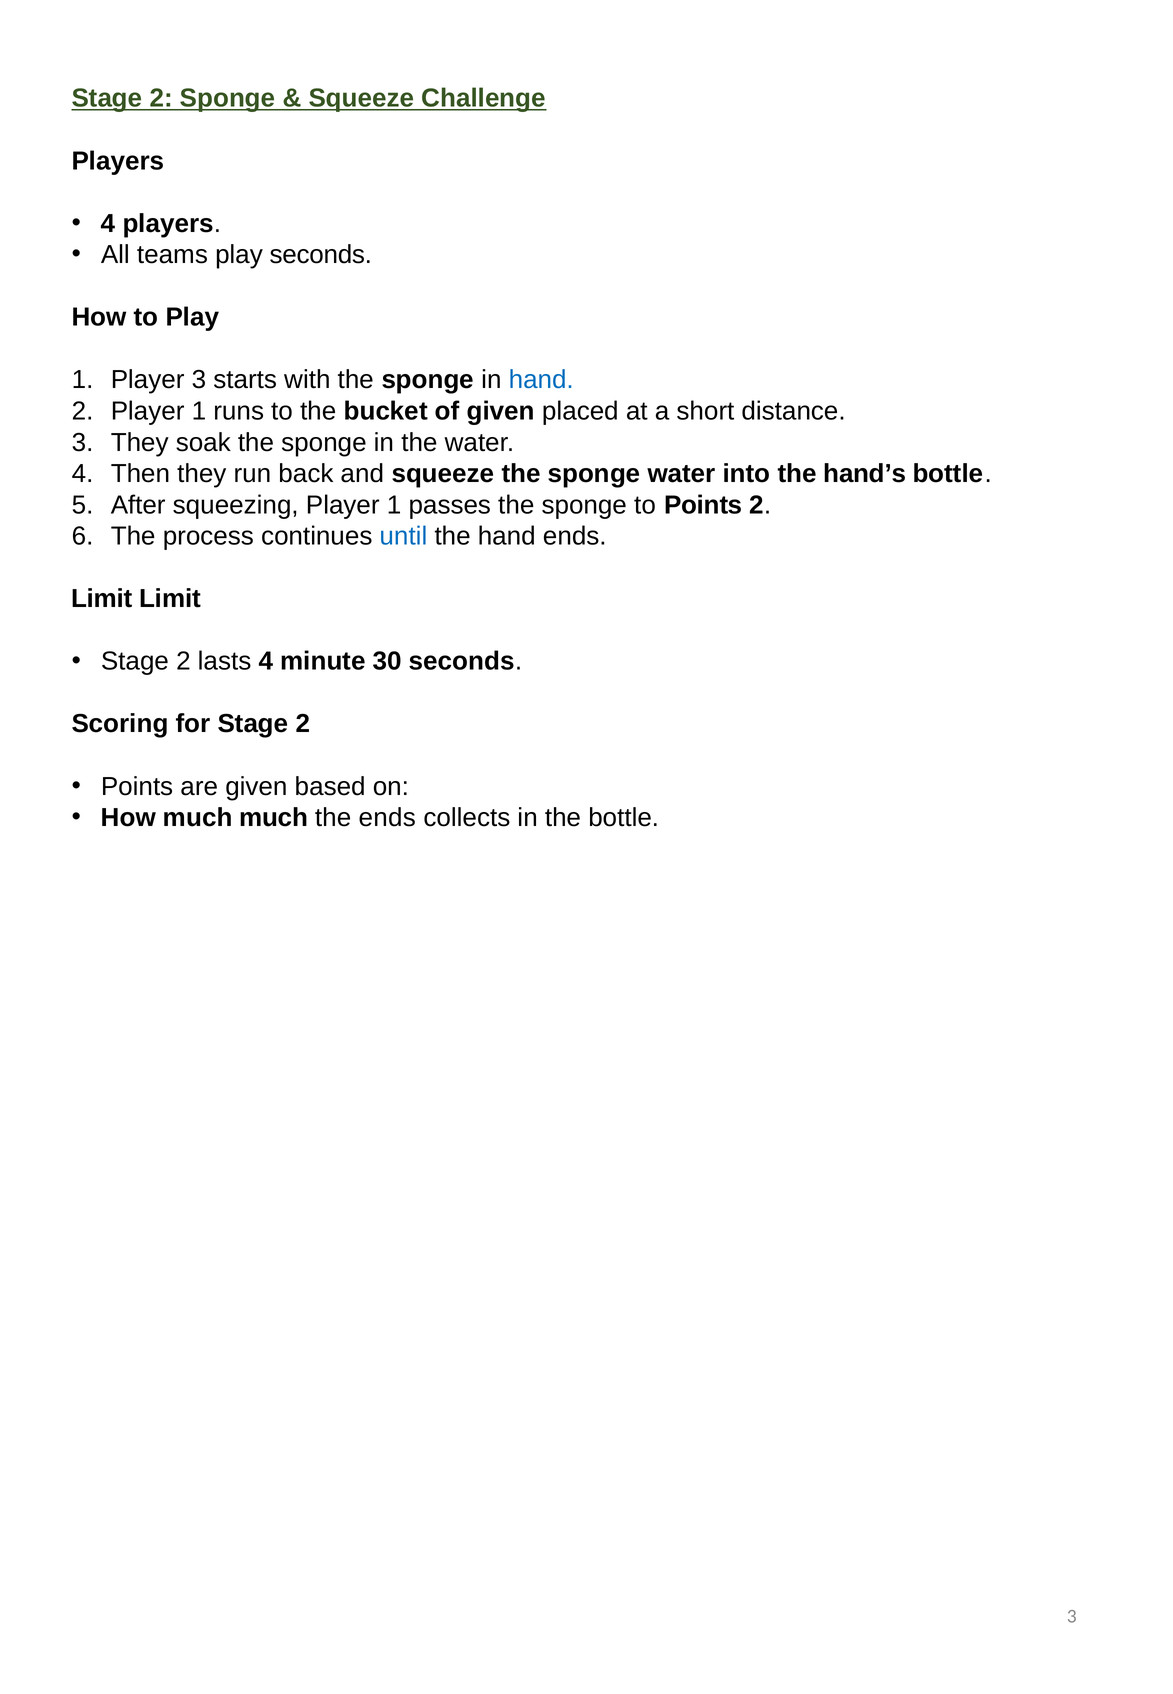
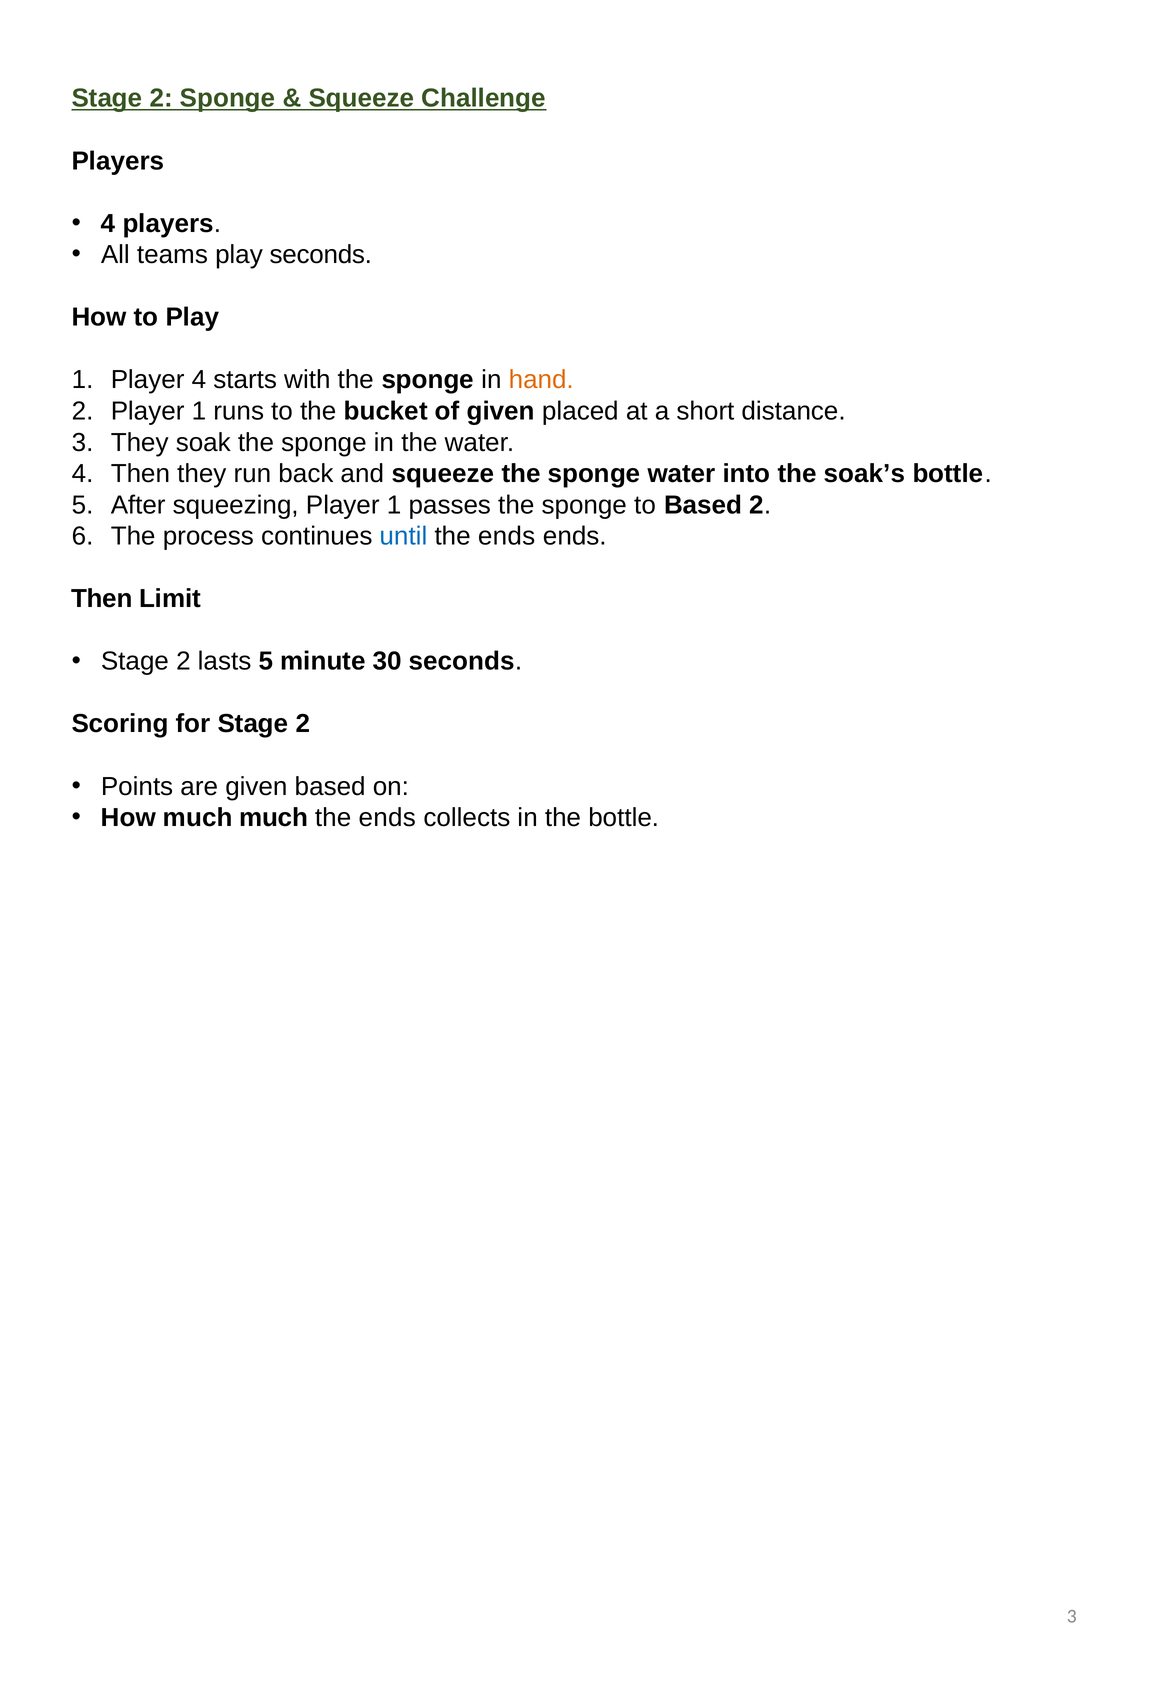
Player 3: 3 -> 4 (199, 380)
hand colour: blue -> orange (541, 380)
hand’s: hand’s -> soak’s (865, 474)
to Points: Points -> Based (703, 505)
hand: hand -> ends (507, 536)
Limit: Limit -> Then (102, 599)
lasts 4: 4 -> 5 (266, 661)
